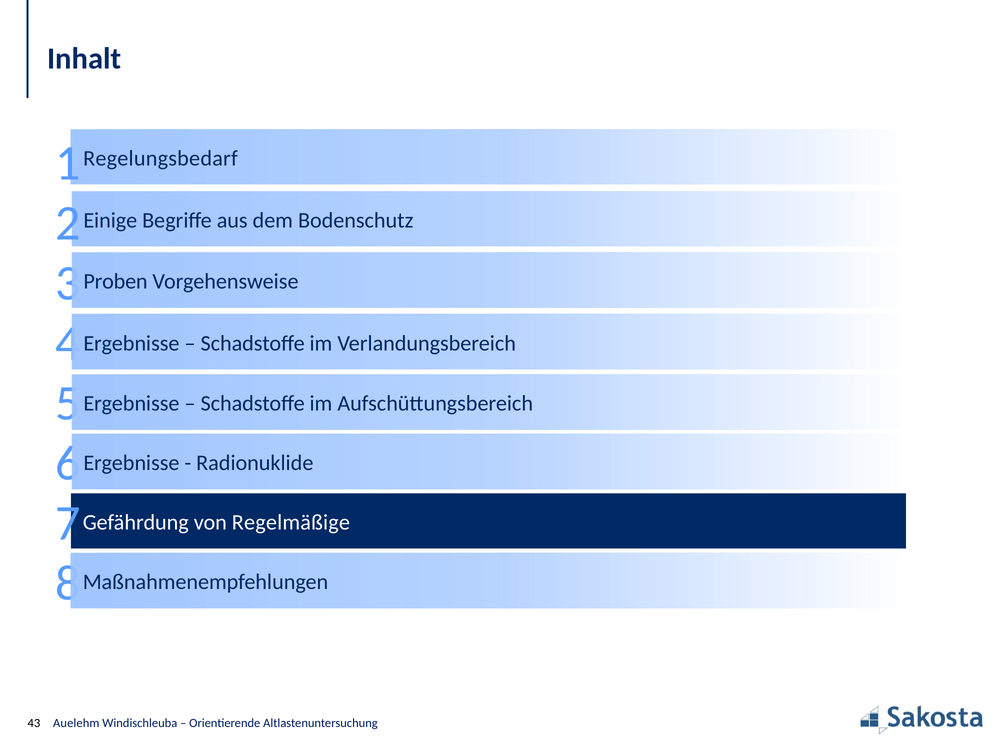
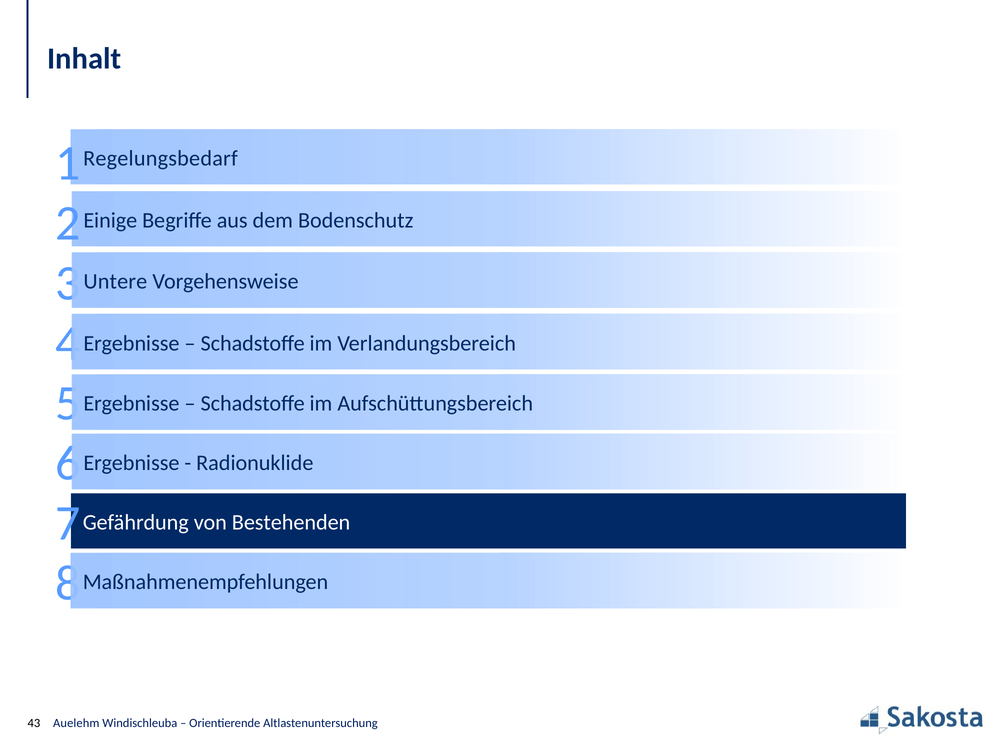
Proben: Proben -> Untere (115, 282)
Regelmäßige: Regelmäßige -> Bestehenden (291, 522)
